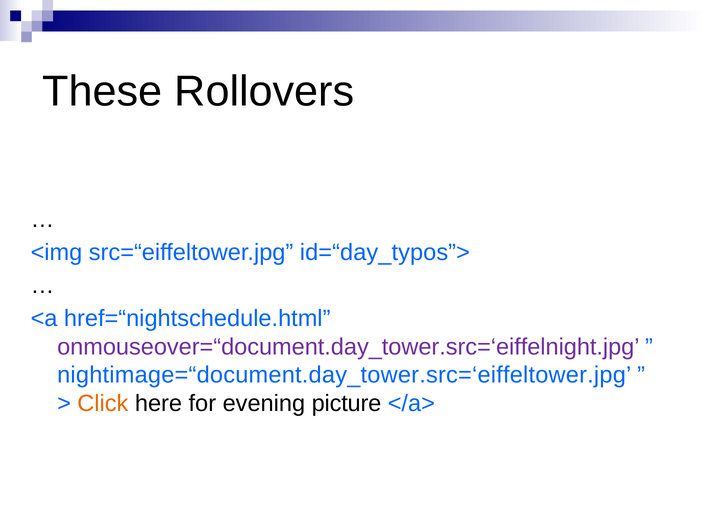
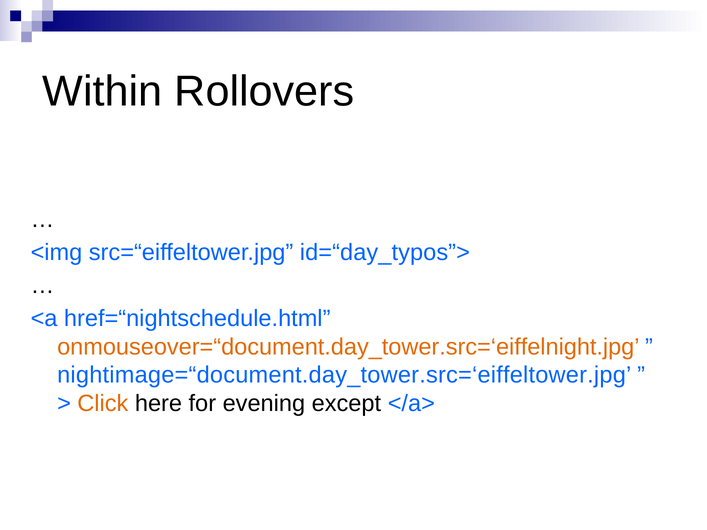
These: These -> Within (102, 91)
onmouseover=“document.day_tower.src=‘eiffelnight.jpg colour: purple -> orange (348, 347)
picture: picture -> except (346, 403)
